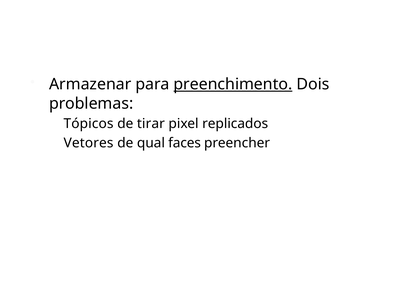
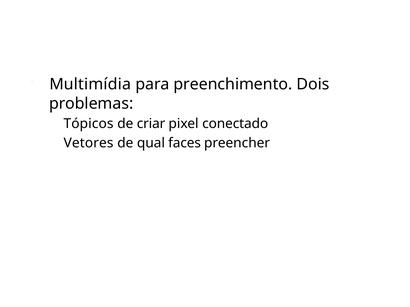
Armazenar: Armazenar -> Multimídia (90, 84)
preenchimento underline: present -> none (233, 84)
tirar: tirar -> criar (151, 124)
replicados: replicados -> conectado (235, 124)
